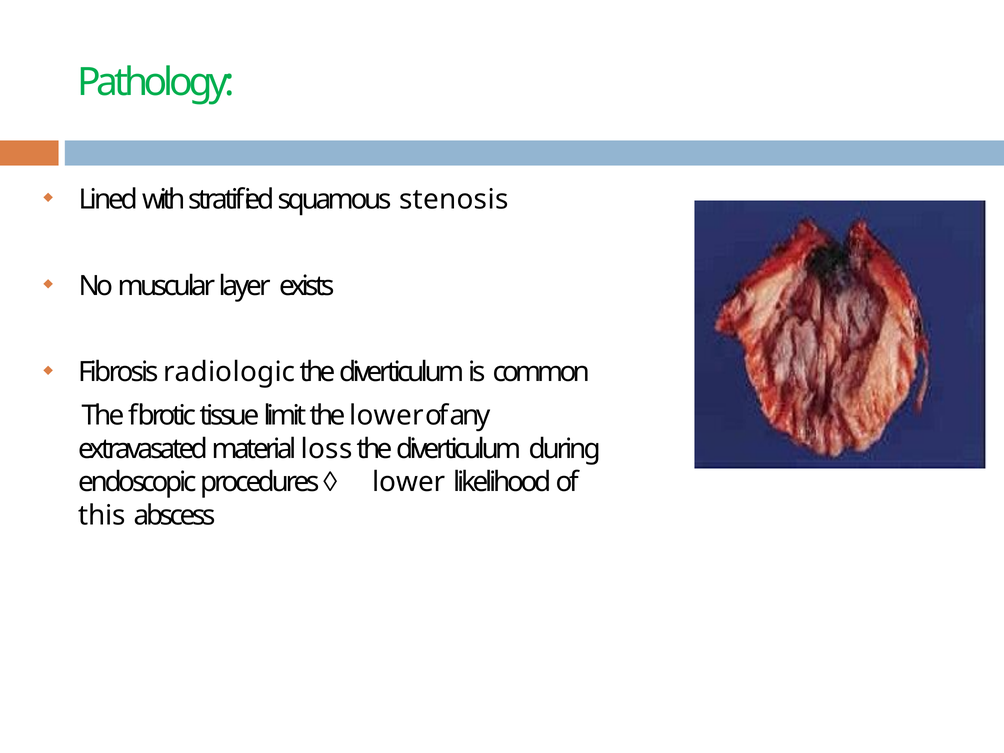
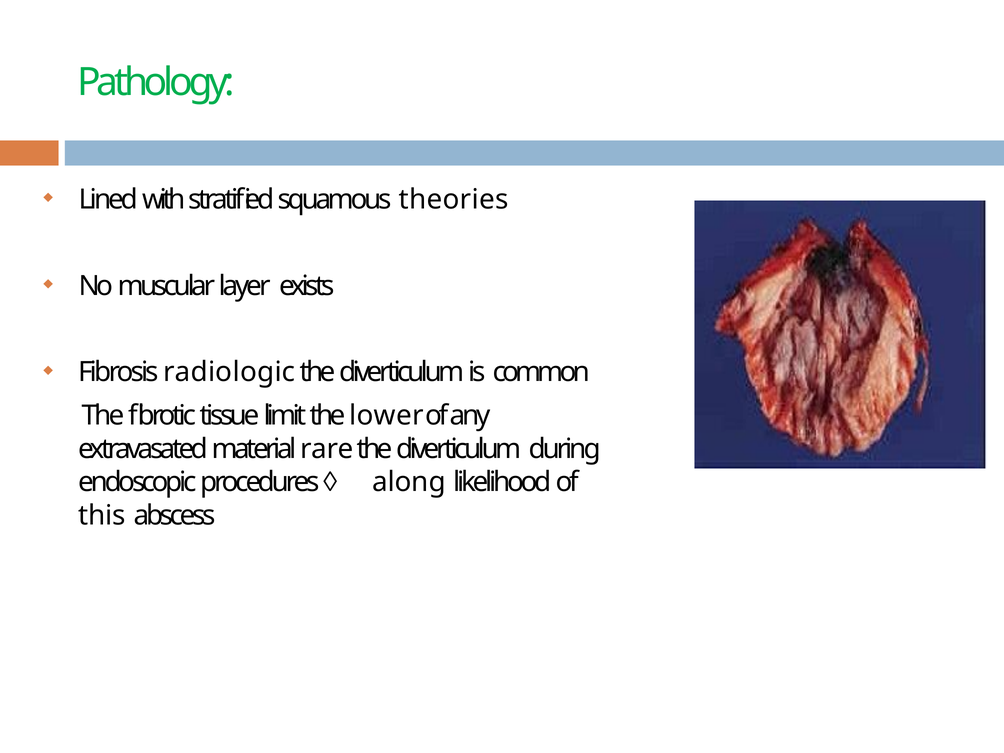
stenosis: stenosis -> theories (454, 199)
loss: loss -> rare (327, 449)
lower: lower -> along (409, 482)
